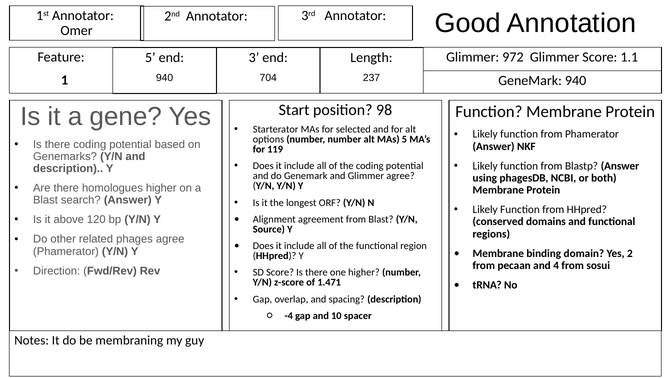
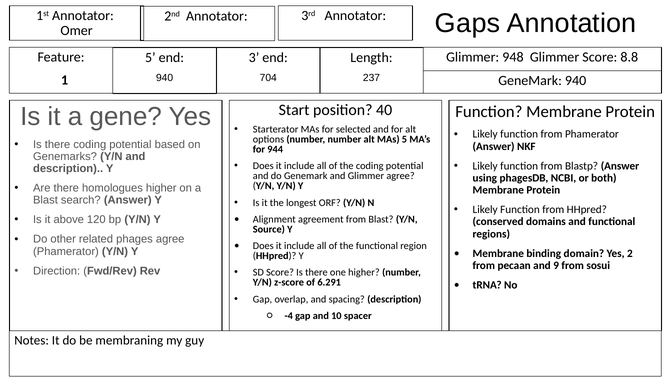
Good: Good -> Gaps (468, 23)
972: 972 -> 948 (513, 57)
1.1: 1.1 -> 8.8 (629, 57)
98: 98 -> 40 (384, 110)
119: 119 -> 944 (275, 149)
4: 4 -> 9 (556, 265)
1.471: 1.471 -> 6.291 (329, 282)
